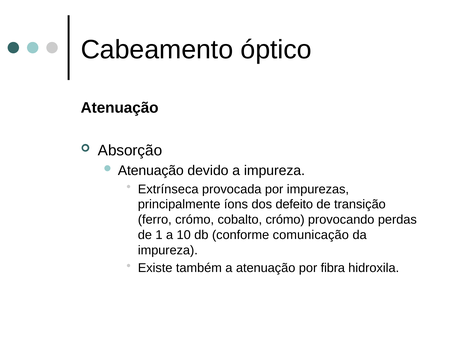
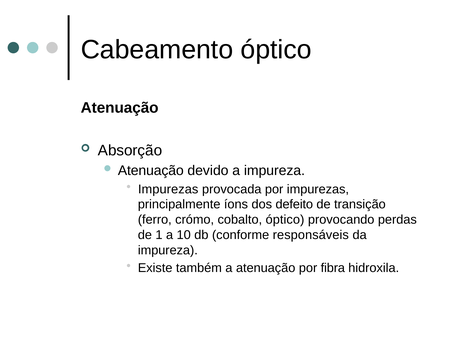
Extrínseca: Extrínseca -> Impurezas (168, 189)
cobalto crómo: crómo -> óptico (285, 219)
comunicação: comunicação -> responsáveis (311, 235)
